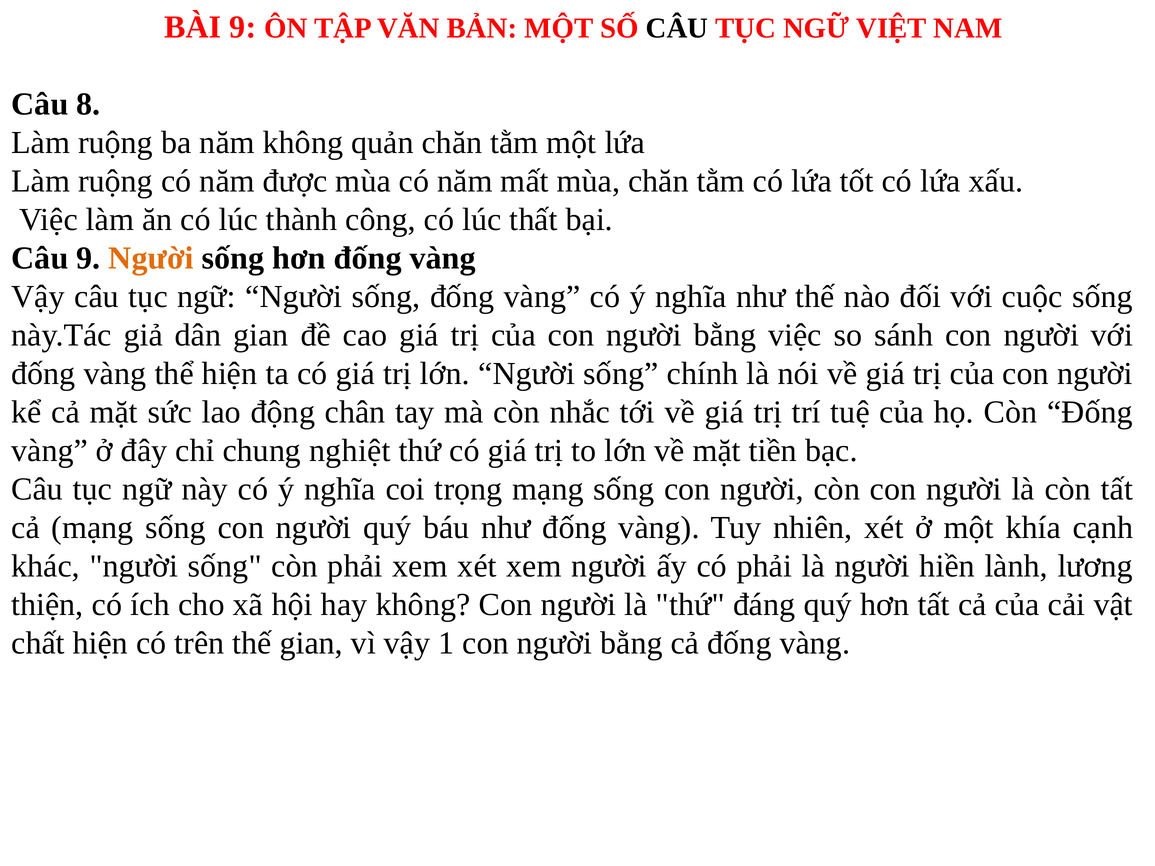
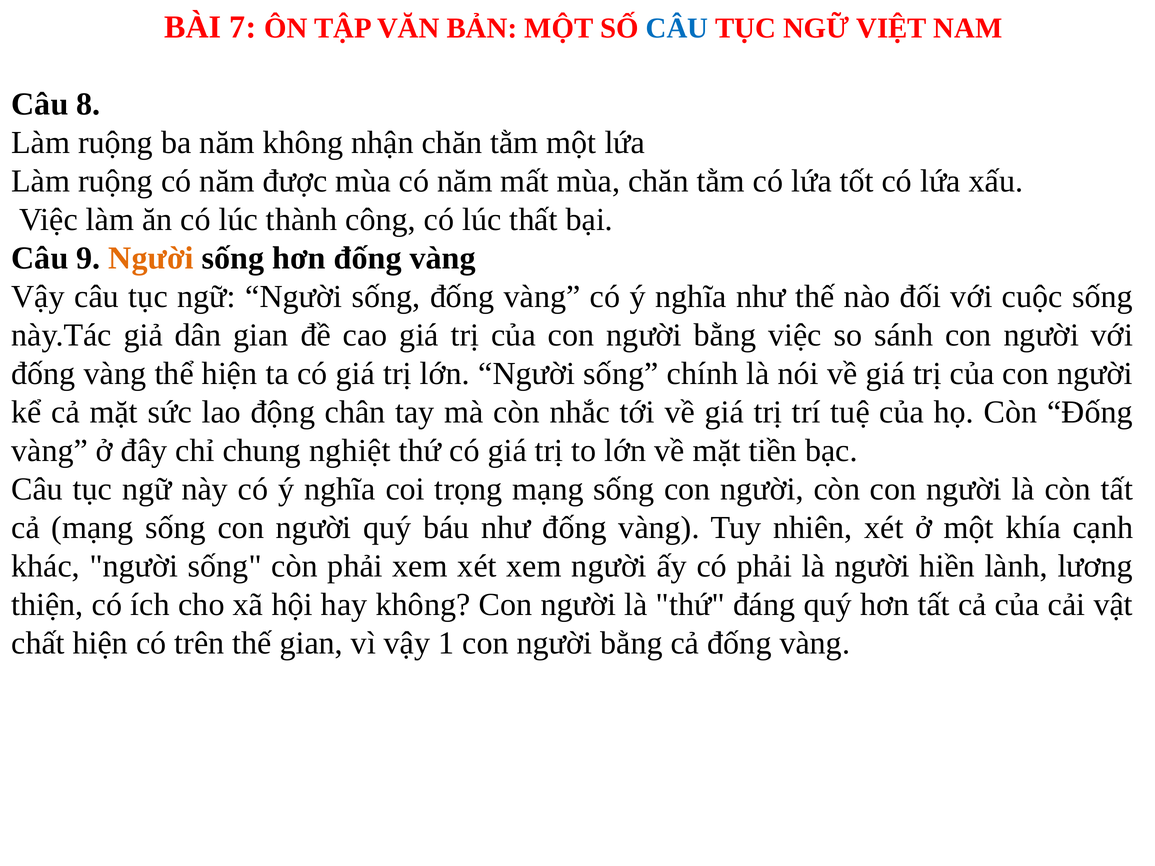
BÀI 9: 9 -> 7 (243, 27)
CÂU colour: black -> blue (677, 28)
quản: quản -> nhận (382, 143)
